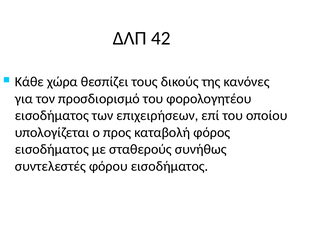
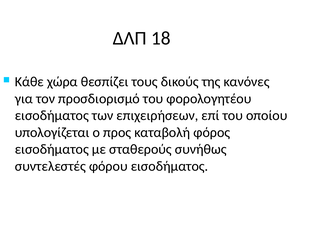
42: 42 -> 18 (161, 38)
